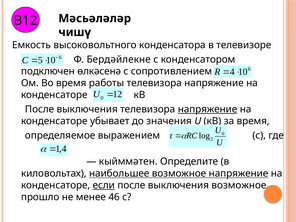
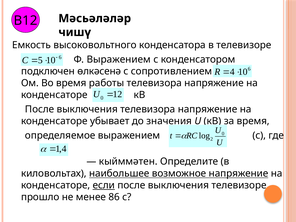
Ф Бердәйлекне: Бердәйлекне -> Выражением (119, 59)
напряжение underline: present -> none (208, 109)
выключения возможное: возможное -> телевизоре (239, 185)
46: 46 -> 86 (114, 197)
